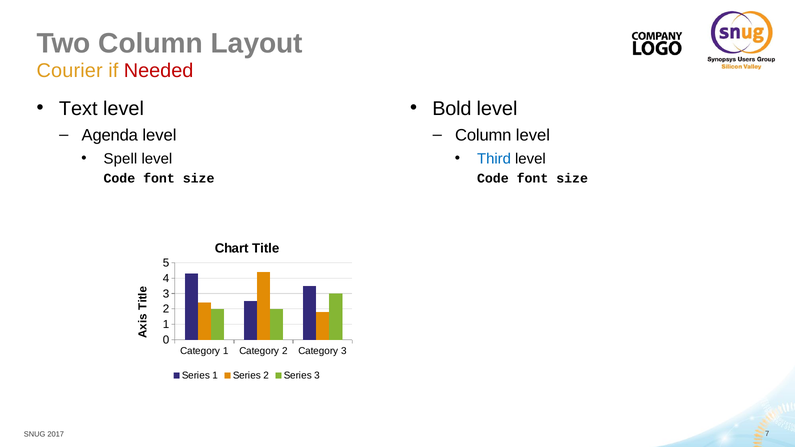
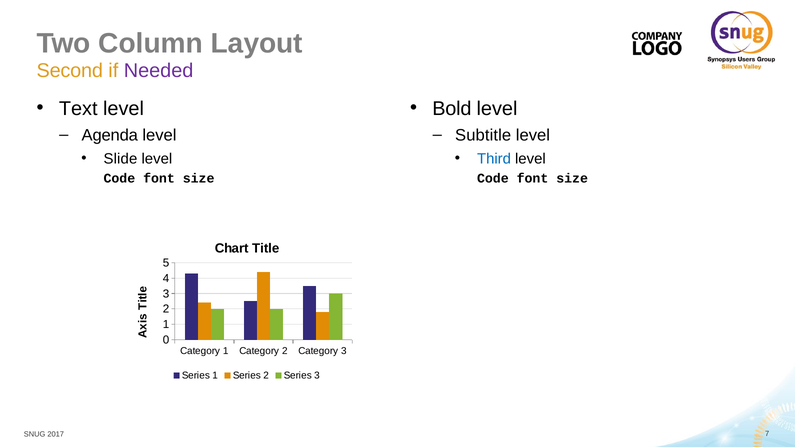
Courier: Courier -> Second (70, 71)
Needed colour: red -> purple (159, 71)
Column: Column -> Subtitle (483, 135)
Spell: Spell -> Slide (120, 159)
